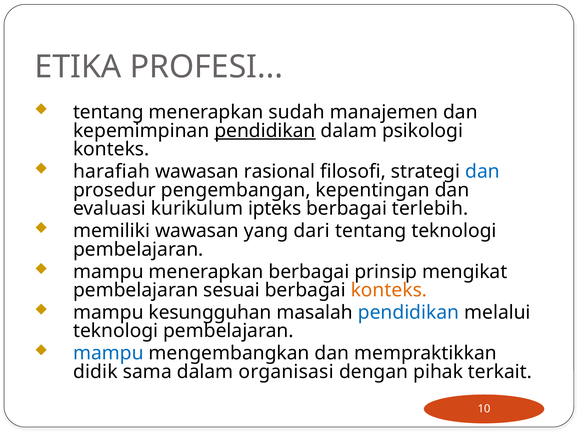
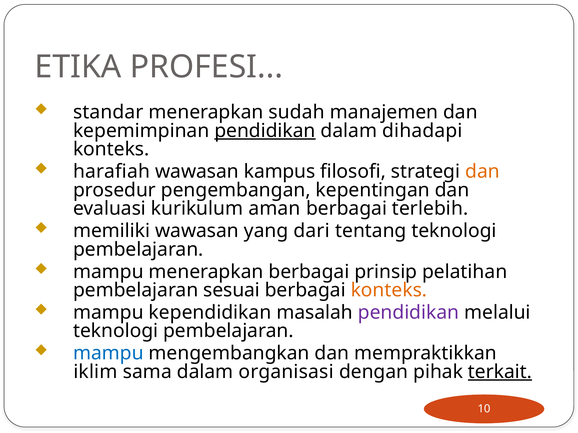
tentang: tentang -> standar (108, 112)
psikologi: psikologi -> dihadapi (422, 131)
rasional: rasional -> kampus (280, 172)
dan colour: blue -> orange (482, 172)
ipteks: ipteks -> aman (274, 209)
mengikat: mengikat -> pelatihan (465, 272)
kesungguhan: kesungguhan -> kependidikan (210, 313)
pendidikan colour: blue -> purple (409, 313)
didik: didik -> iklim (95, 372)
terkait underline: none -> present (500, 372)
